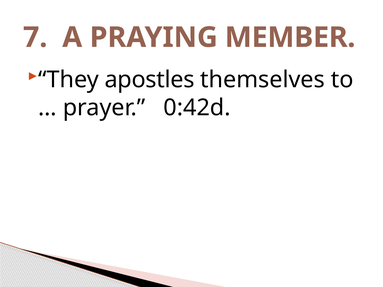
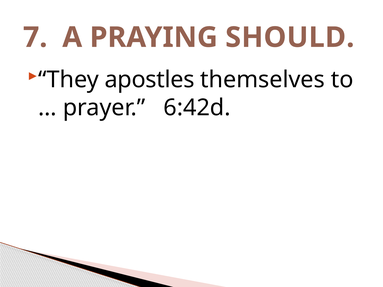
MEMBER: MEMBER -> SHOULD (290, 37)
0:42d: 0:42d -> 6:42d (197, 108)
